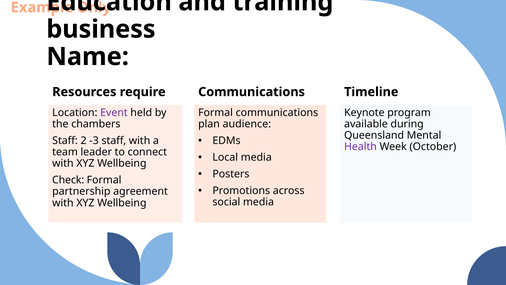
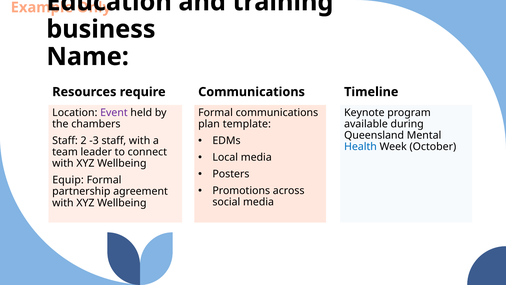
audience: audience -> template (247, 124)
Health colour: purple -> blue (360, 147)
Check: Check -> Equip (68, 180)
